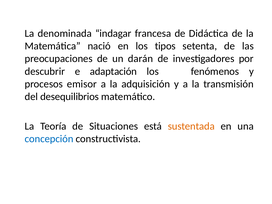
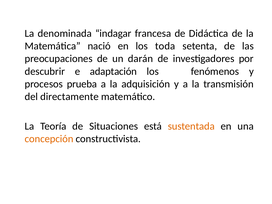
tipos: tipos -> toda (165, 46)
emisor: emisor -> prueba (82, 84)
desequilibrios: desequilibrios -> directamente (70, 97)
concepción colour: blue -> orange (49, 139)
